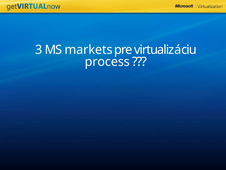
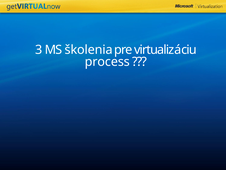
markets: markets -> školenia (89, 50)
